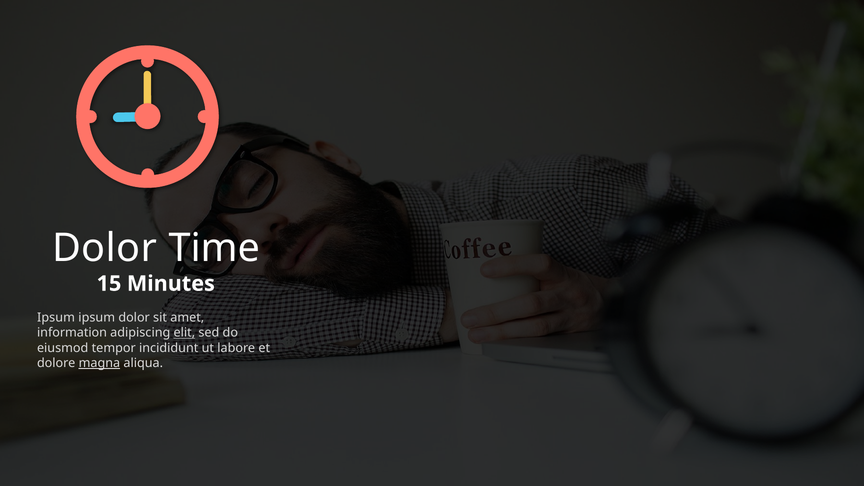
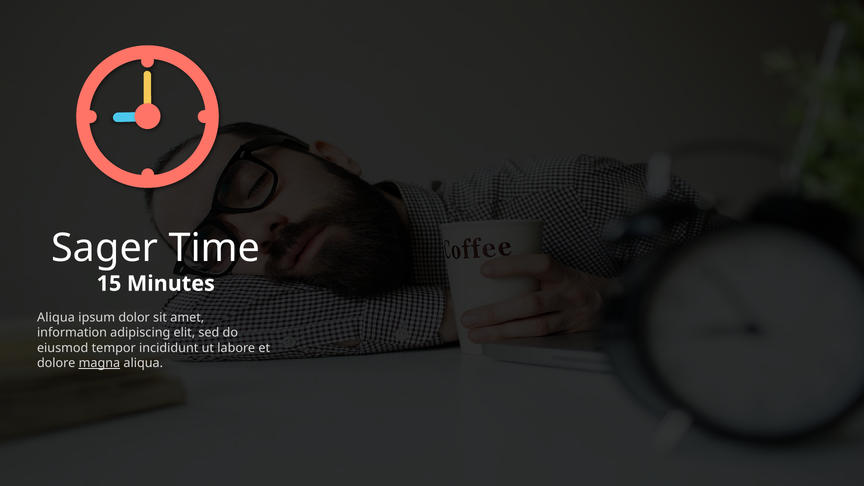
Dolor: Dolor -> Sager (105, 248)
Ipsum: Ipsum -> Aliqua (56, 318)
elit underline: present -> none (184, 333)
